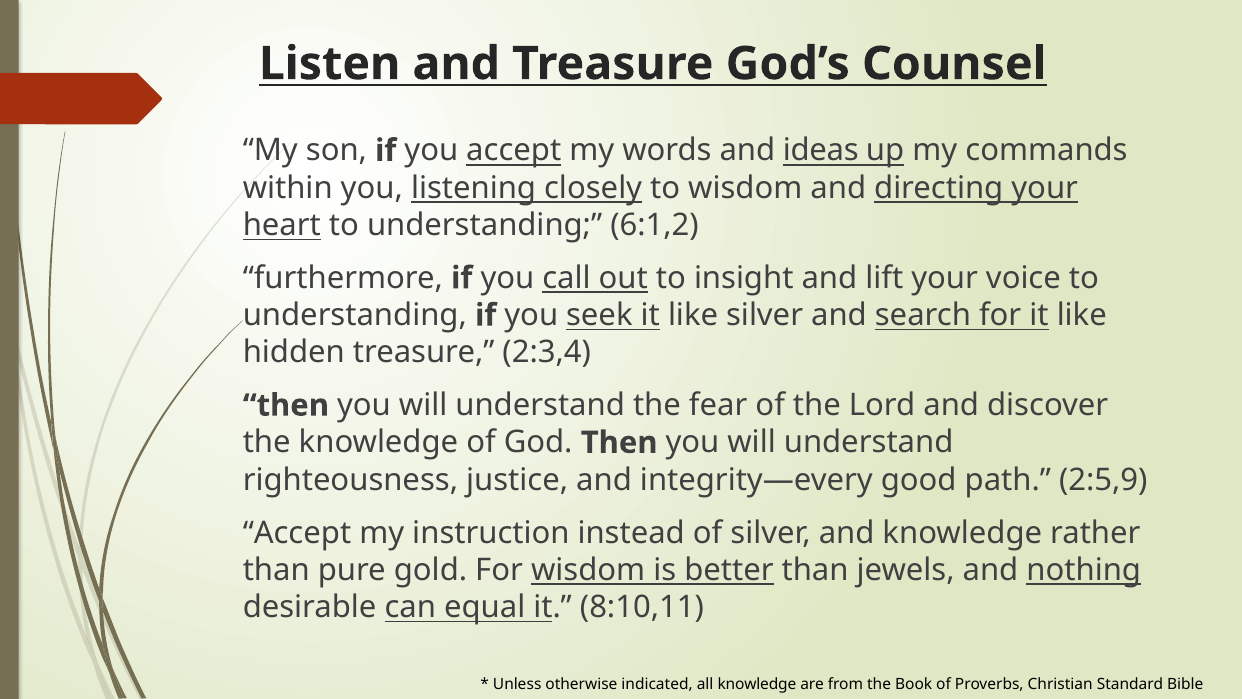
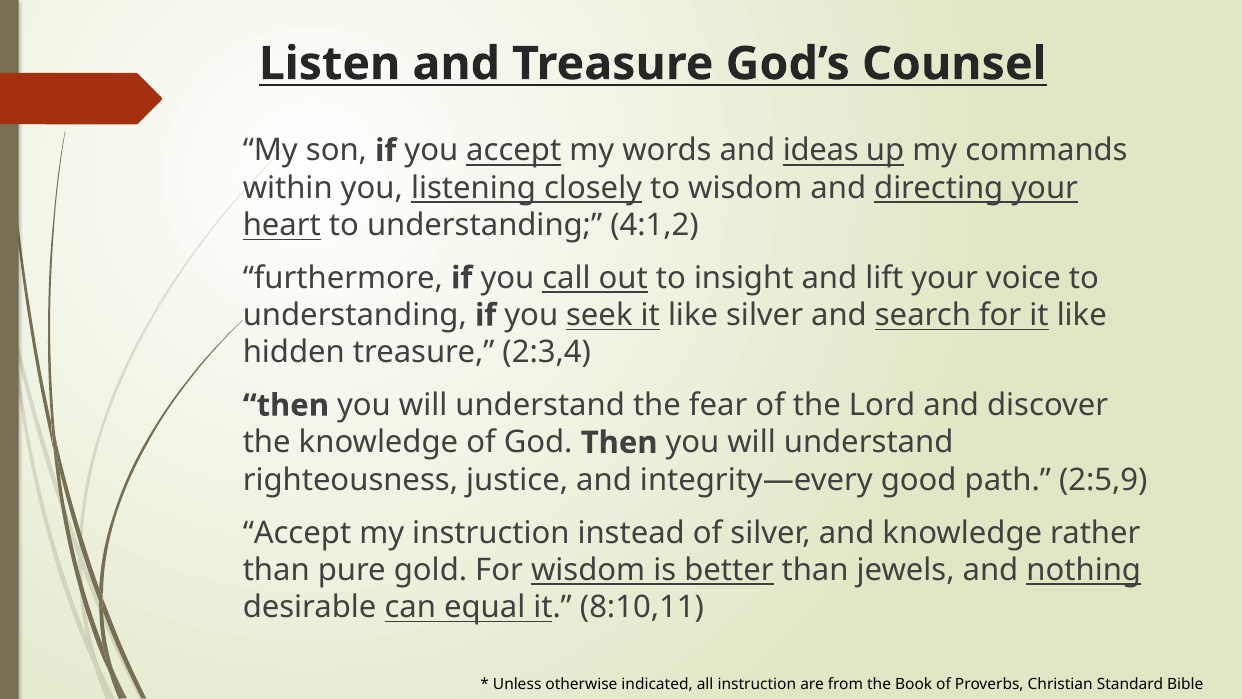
6:1,2: 6:1,2 -> 4:1,2 (654, 225)
all knowledge: knowledge -> instruction (757, 684)
